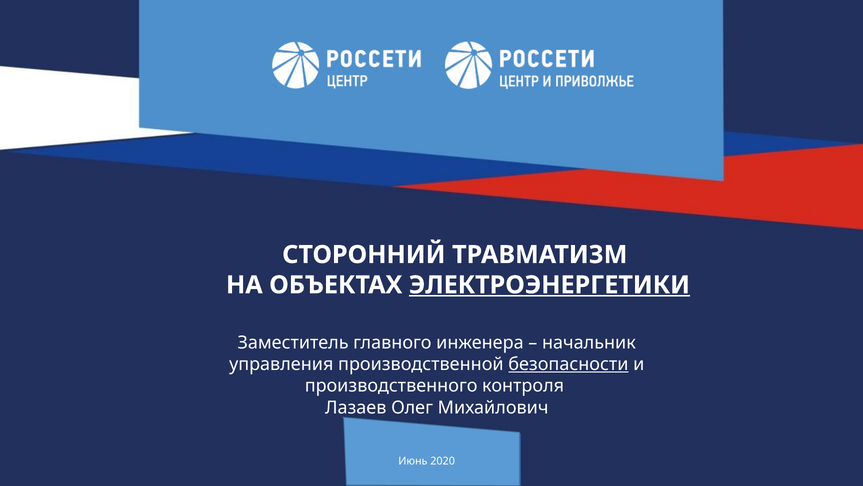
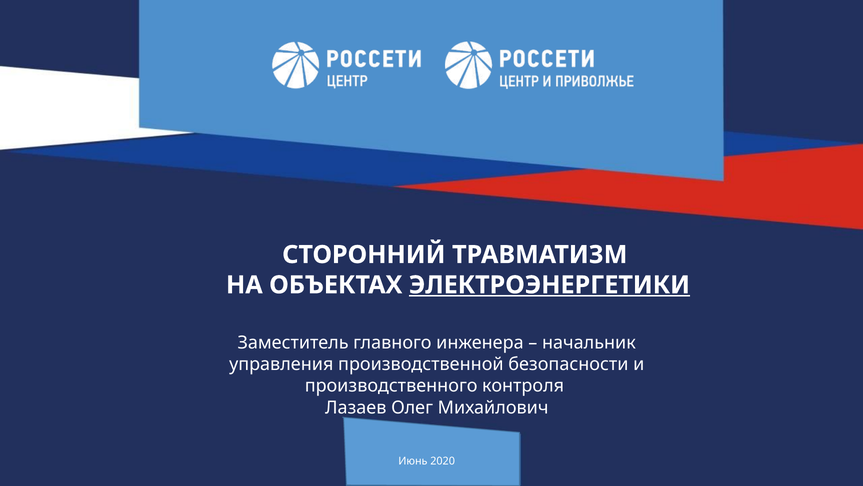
безопасности underline: present -> none (568, 364)
